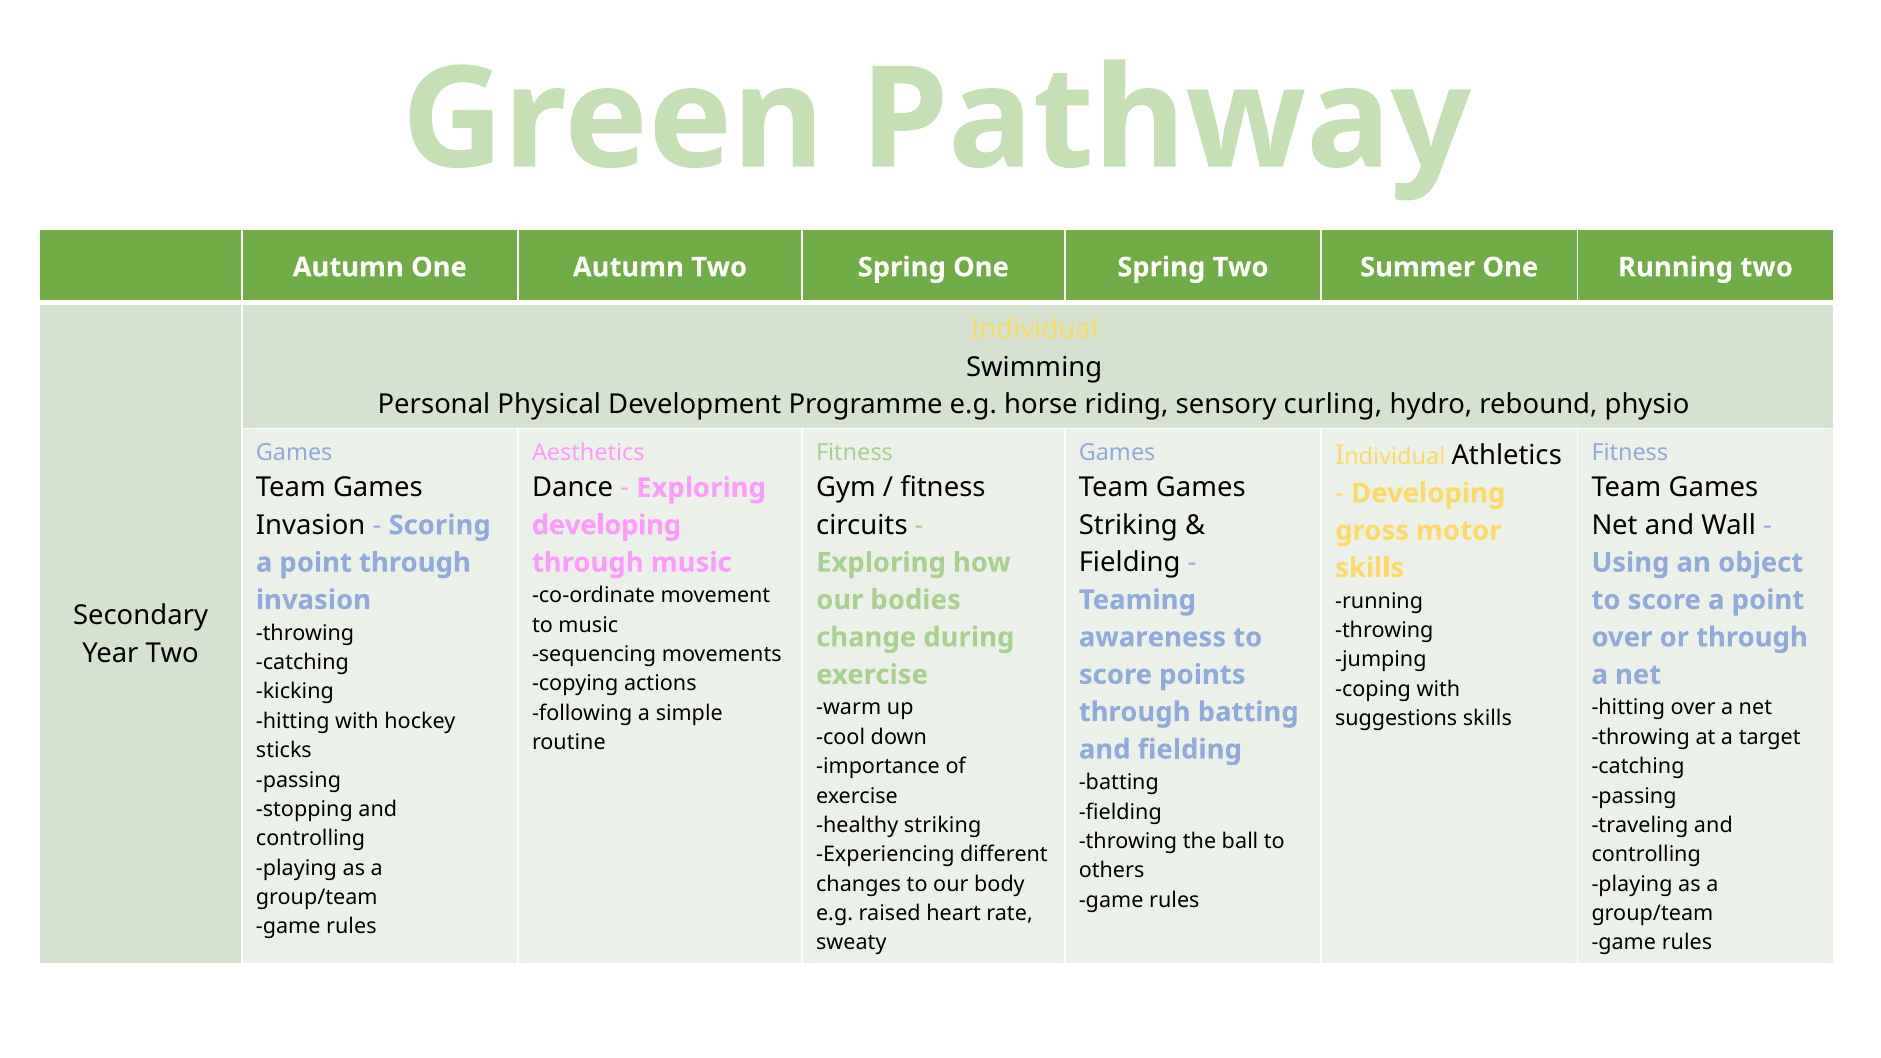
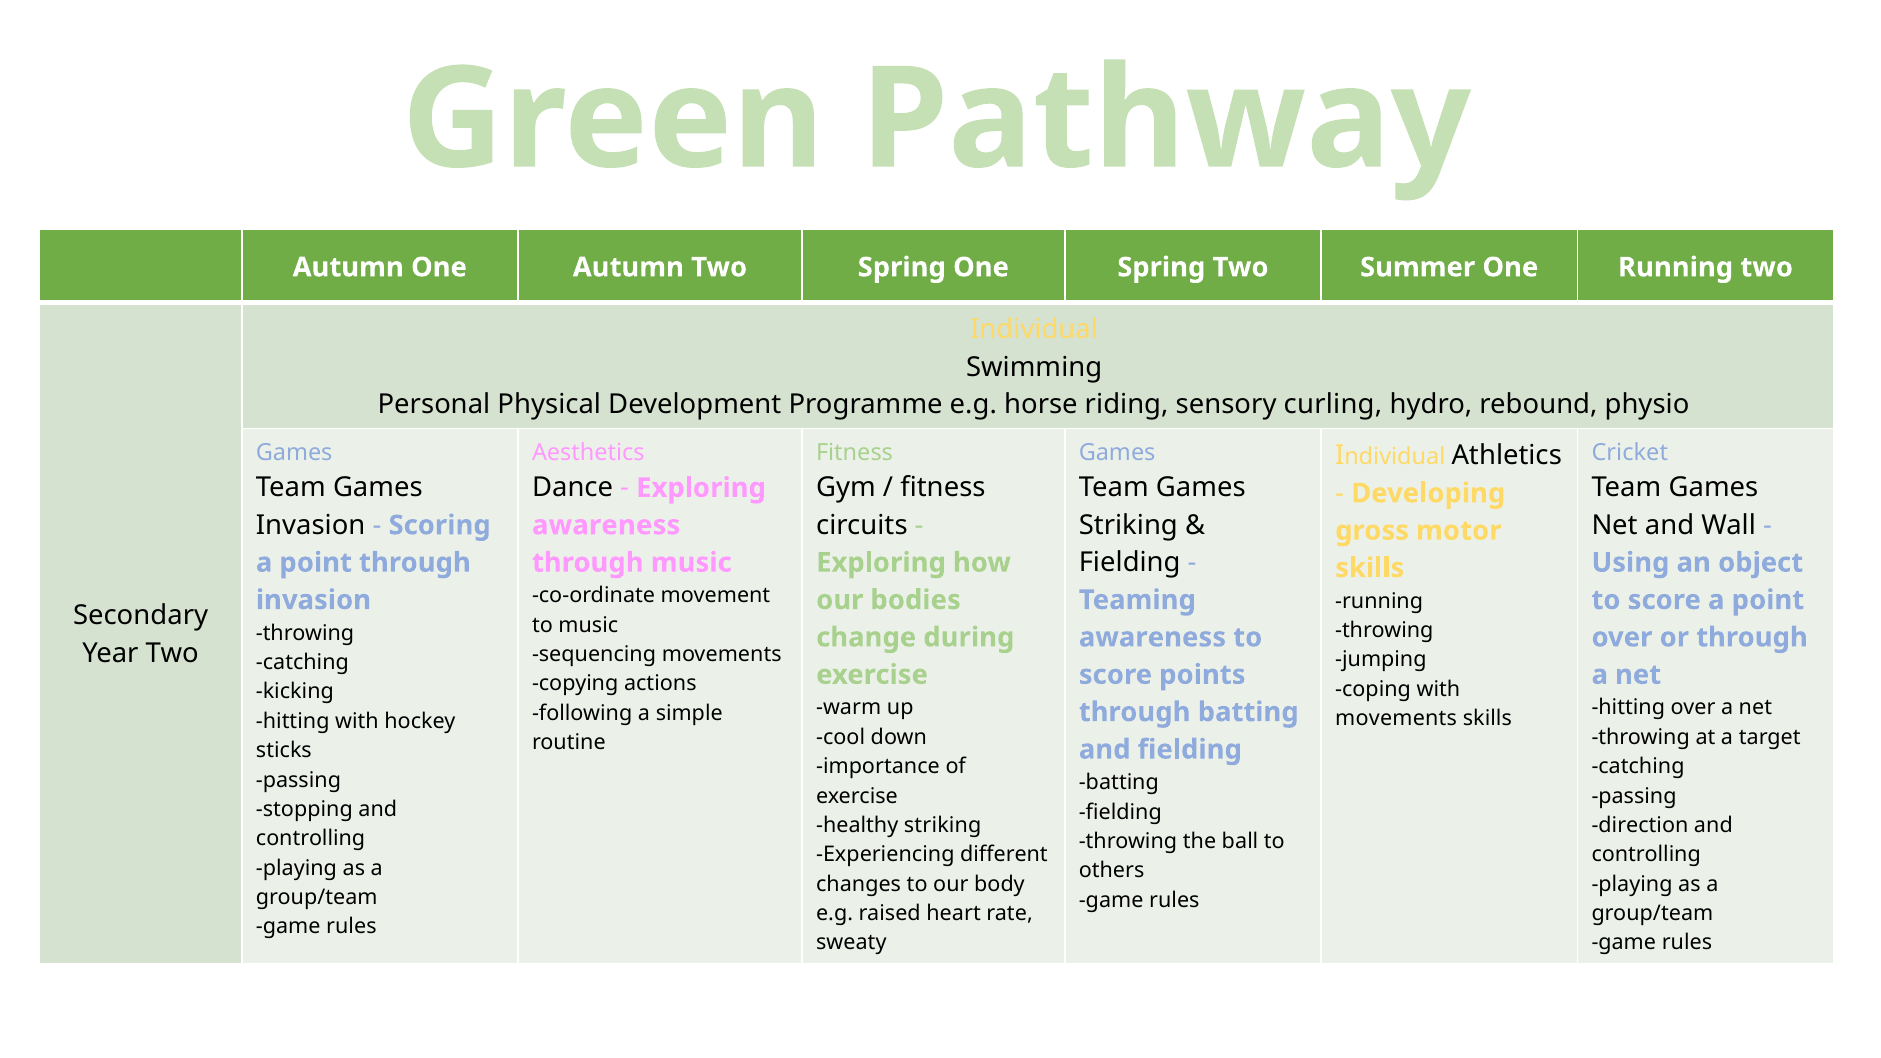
Fitness: Fitness -> Cricket (1630, 453)
developing: developing -> awareness (606, 525)
suggestions: suggestions -> movements (1396, 719)
traveling: traveling -> direction (1640, 825)
